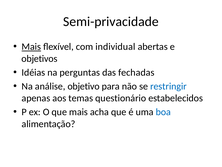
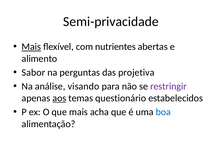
individual: individual -> nutrientes (115, 47)
objetivos: objetivos -> alimento (39, 58)
Idéias: Idéias -> Sabor (33, 72)
fechadas: fechadas -> projetiva (136, 72)
objetivo: objetivo -> visando (84, 86)
restringir colour: blue -> purple (168, 86)
aos underline: none -> present (59, 98)
